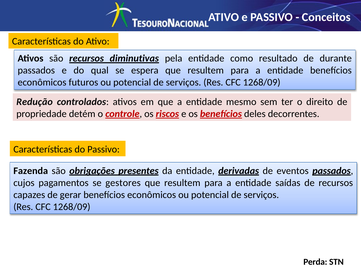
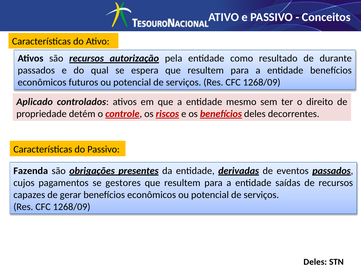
diminutivas: diminutivas -> autorização (134, 59)
Redução: Redução -> Aplicado (35, 102)
Perda: Perda -> Deles (315, 263)
